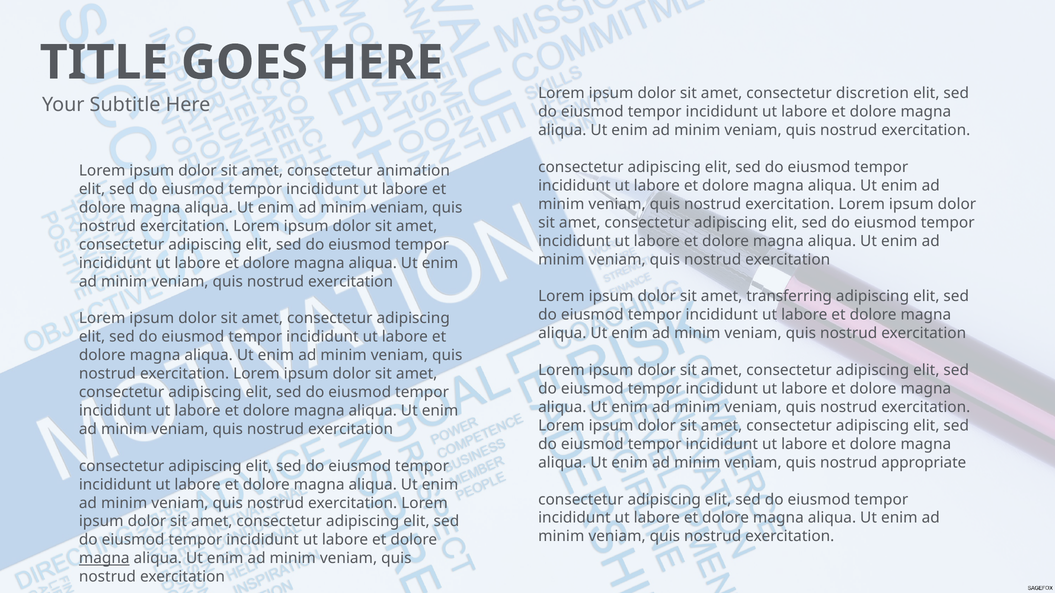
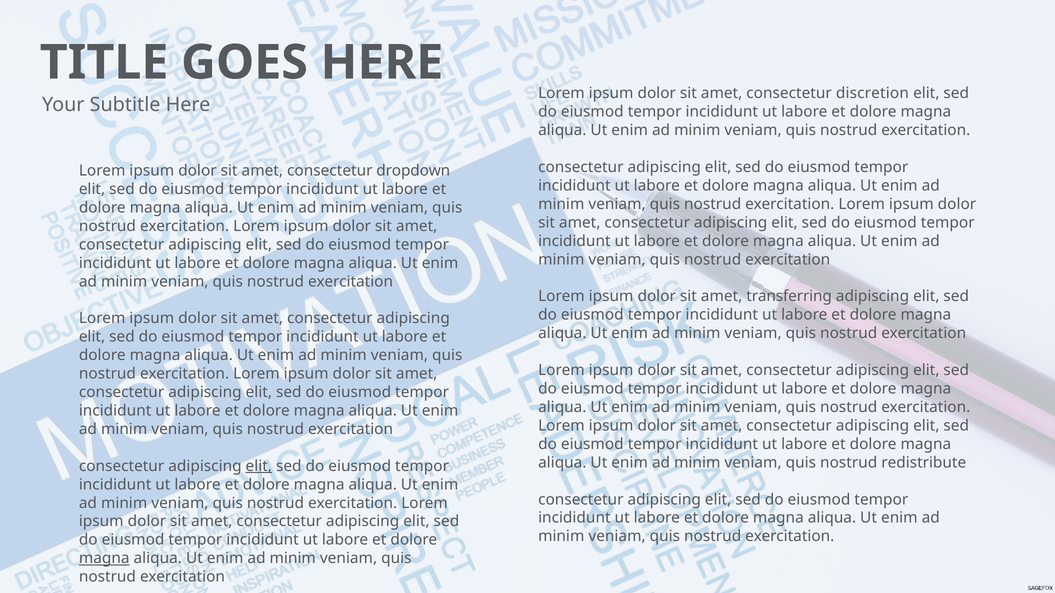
animation: animation -> dropdown (413, 171)
appropriate: appropriate -> redistribute (924, 463)
elit underline: none -> present (259, 466)
